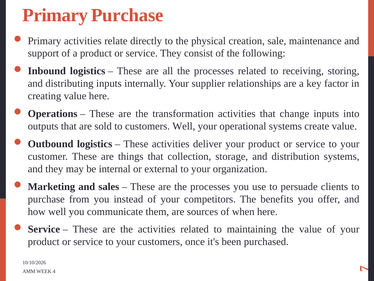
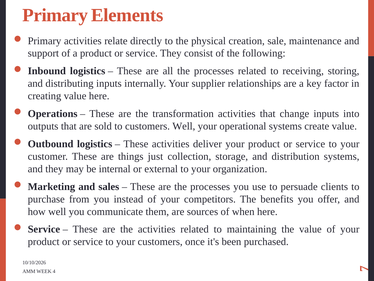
Primary Purchase: Purchase -> Elements (127, 15)
things that: that -> just (155, 156)
